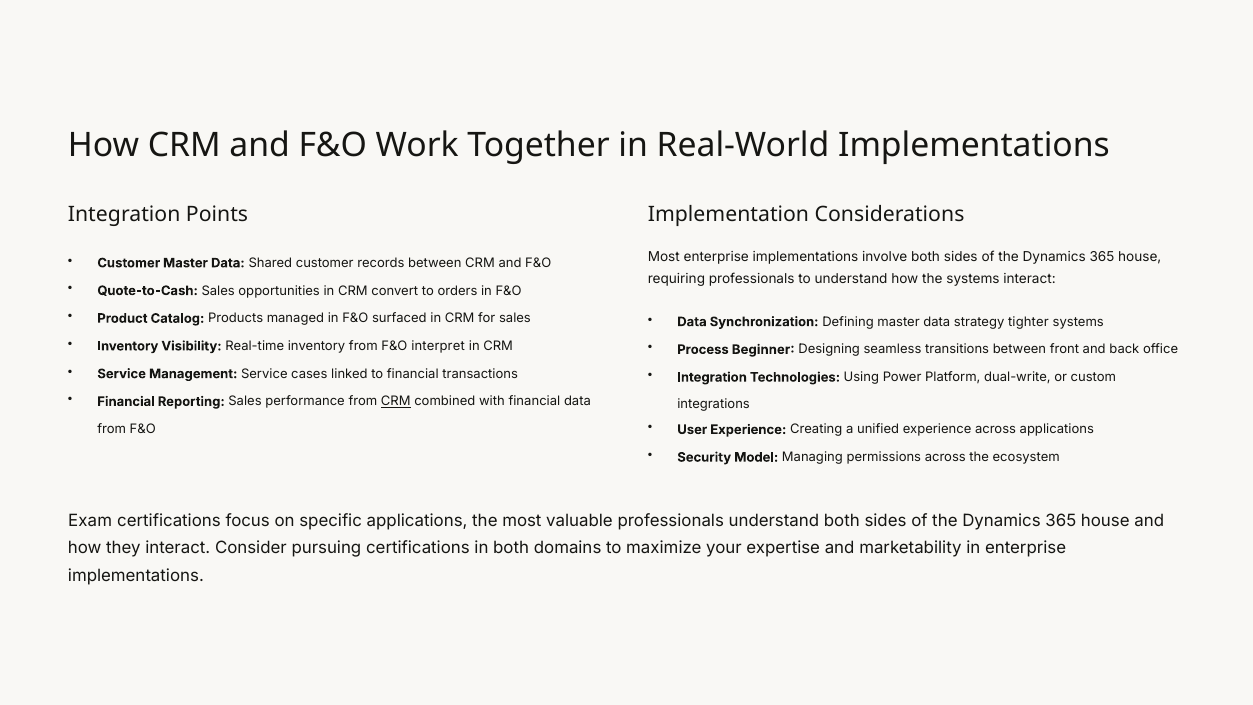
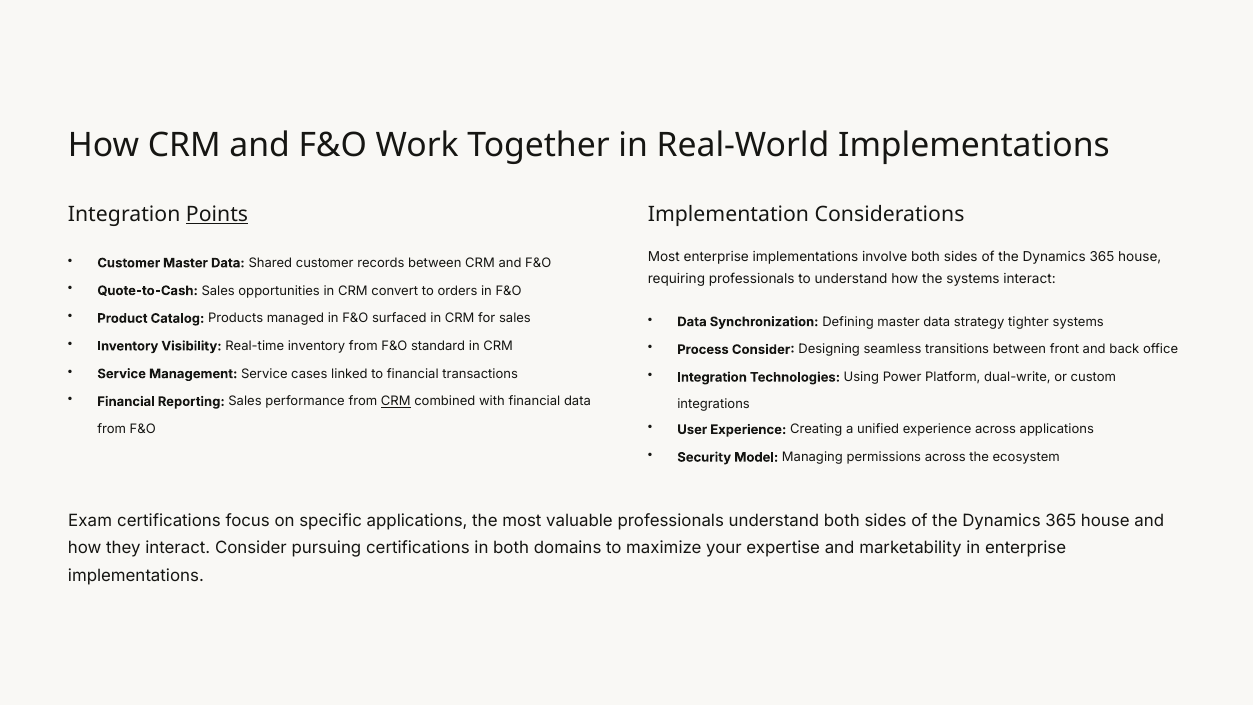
Points underline: none -> present (217, 214)
interpret: interpret -> standard (438, 346)
Process Beginner: Beginner -> Consider (763, 349)
